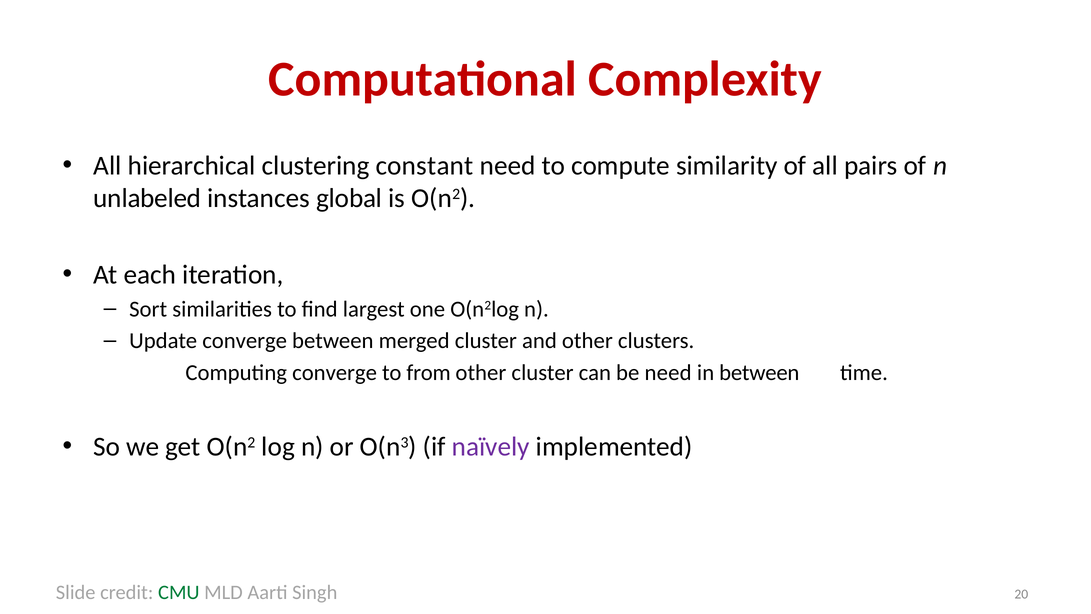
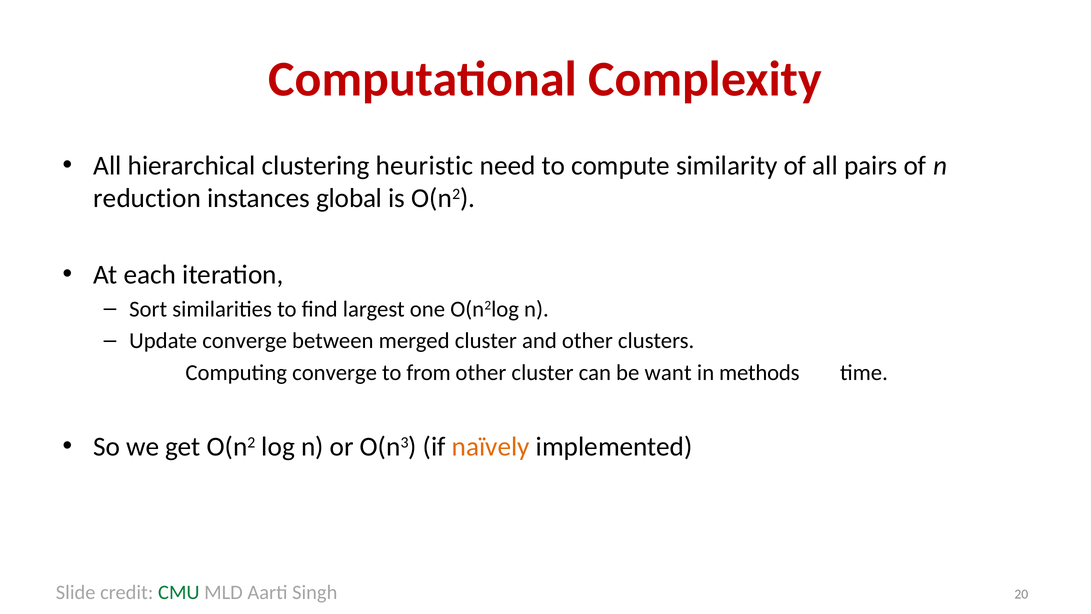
constant: constant -> heuristic (425, 166)
unlabeled: unlabeled -> reduction (147, 198)
be need: need -> want (668, 373)
in between: between -> methods (759, 373)
naïvely colour: purple -> orange (491, 446)
